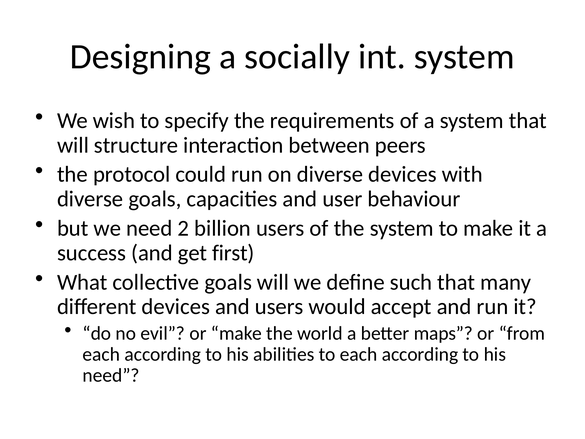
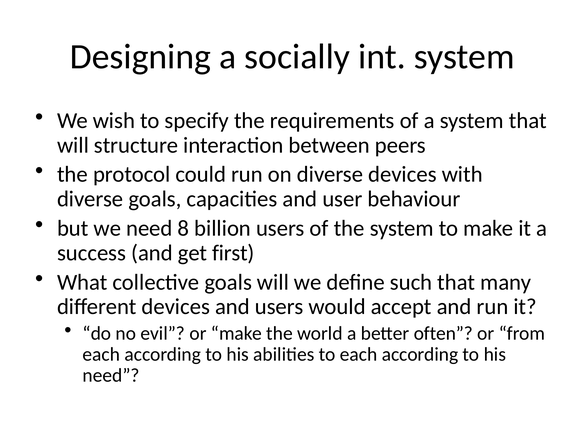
2: 2 -> 8 (183, 228)
maps: maps -> often (443, 333)
